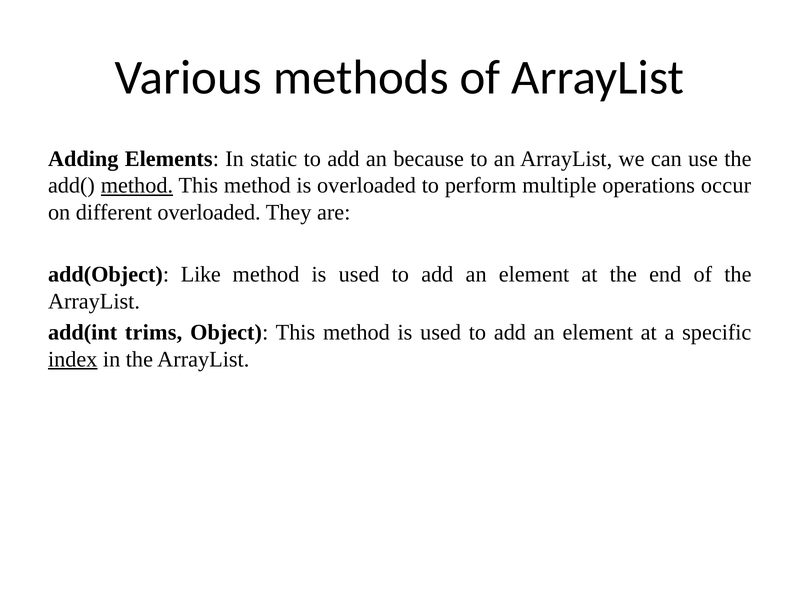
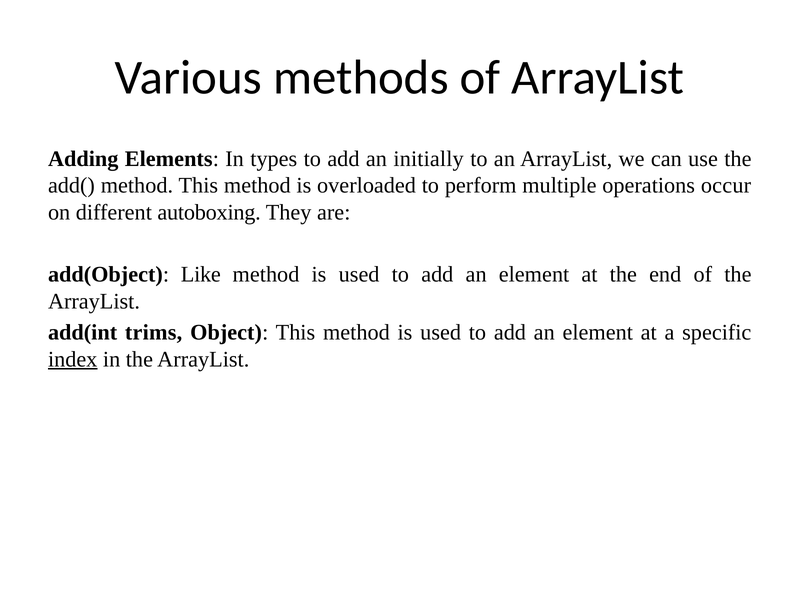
static: static -> types (274, 159)
because: because -> initially (429, 159)
method underline: present -> none (137, 186)
different overloaded: overloaded -> autoboxing (209, 212)
